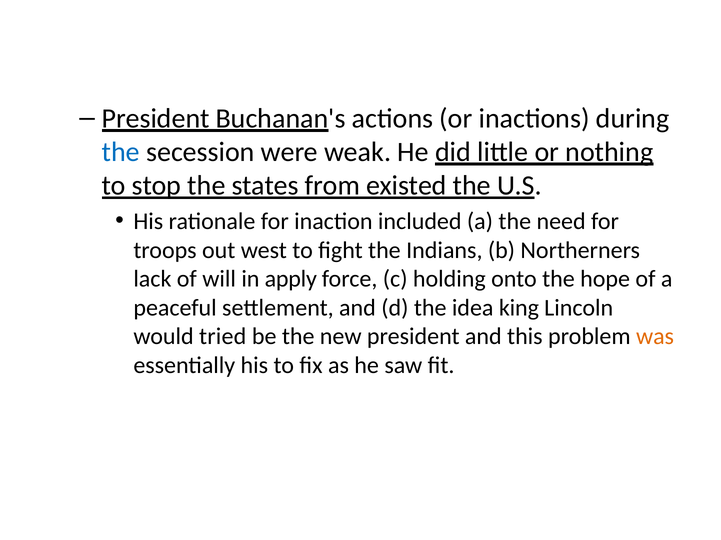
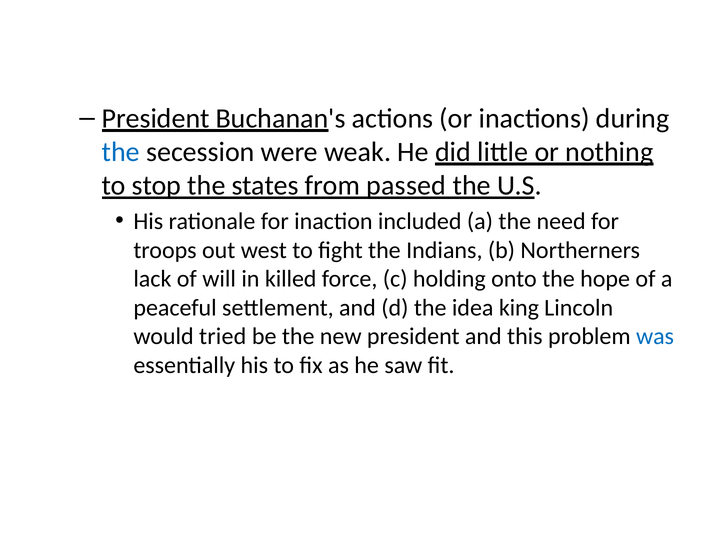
existed: existed -> passed (406, 186)
apply: apply -> killed (291, 279)
was colour: orange -> blue (655, 337)
